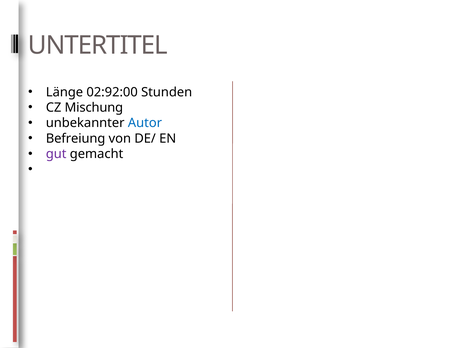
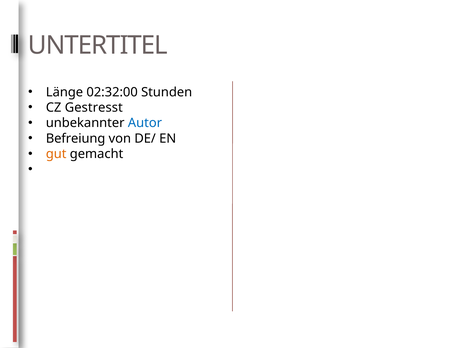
02:92:00: 02:92:00 -> 02:32:00 (112, 92)
Mischung: Mischung -> Gestresst (94, 108)
gut colour: purple -> orange (56, 154)
